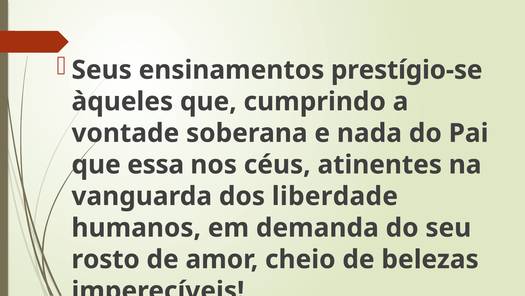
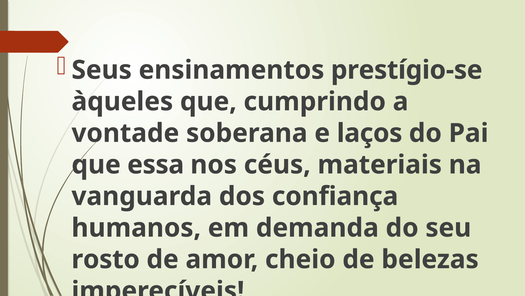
nada: nada -> laços (370, 133)
atinentes: atinentes -> materiais (380, 164)
liberdade: liberdade -> confiança (335, 196)
